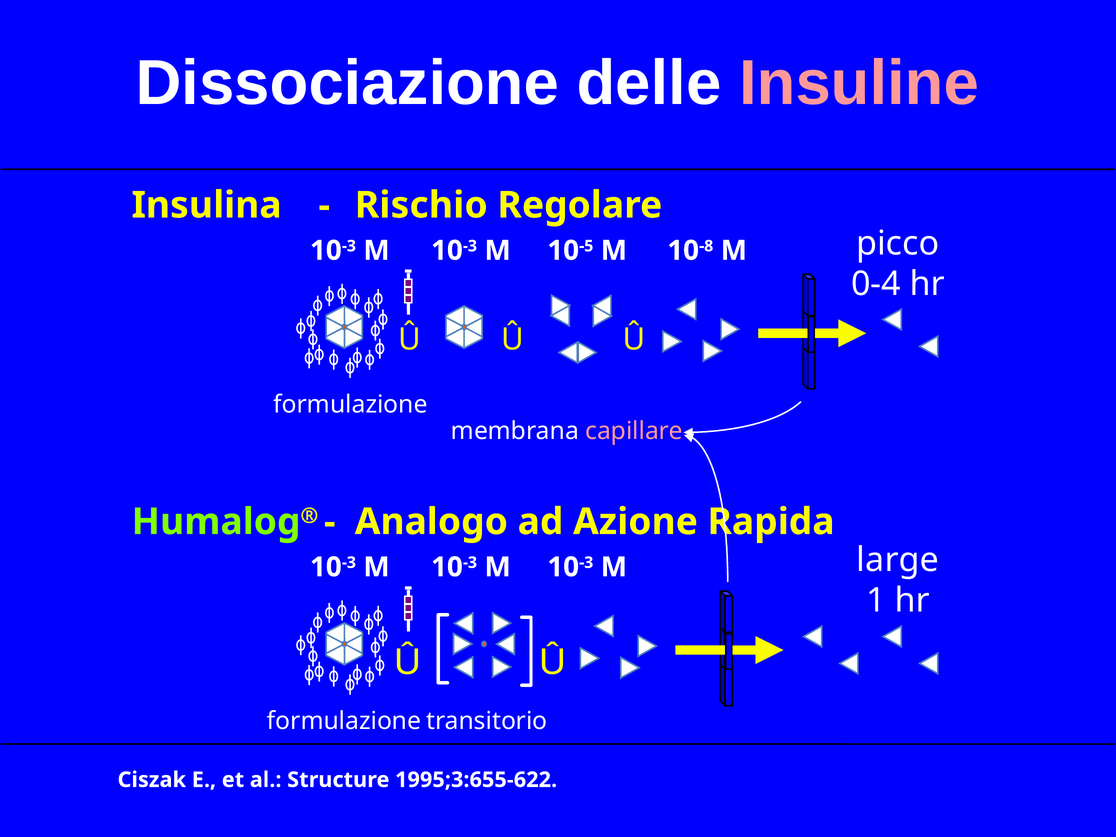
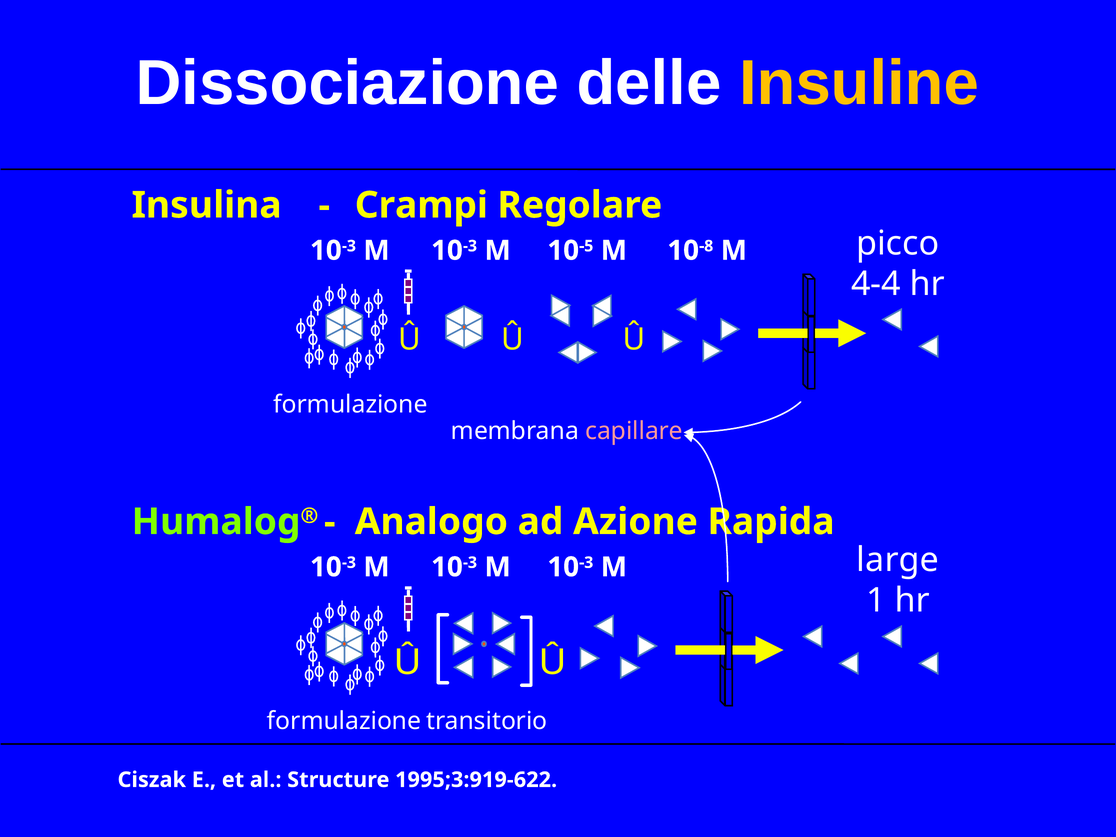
Insuline colour: pink -> yellow (859, 84)
Rischio: Rischio -> Crampi (421, 205)
0-4: 0-4 -> 4-4 (876, 284)
1995;3:655-622: 1995;3:655-622 -> 1995;3:919-622 (476, 780)
